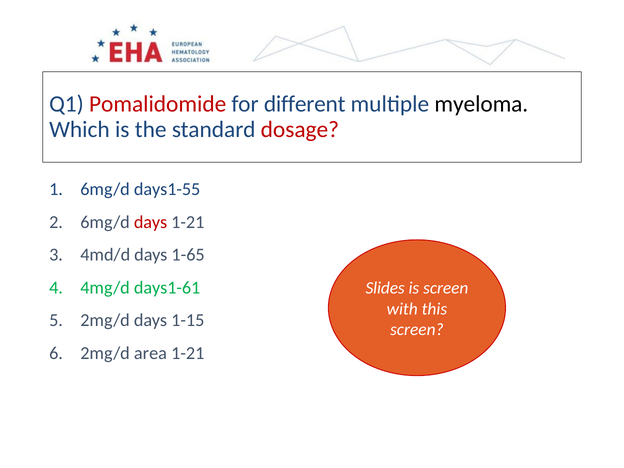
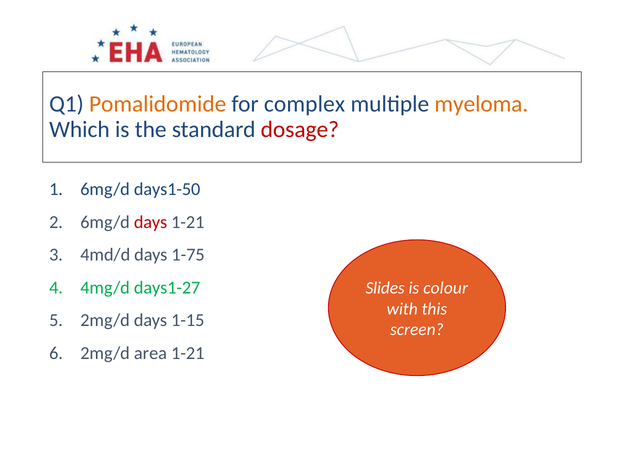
Pomalidomide colour: red -> orange (158, 104)
different: different -> complex (304, 104)
myeloma colour: black -> orange (481, 104)
days1-55: days1-55 -> days1-50 (167, 189)
1-65: 1-65 -> 1-75 (188, 255)
days1-61: days1-61 -> days1-27 (167, 288)
is screen: screen -> colour (446, 288)
